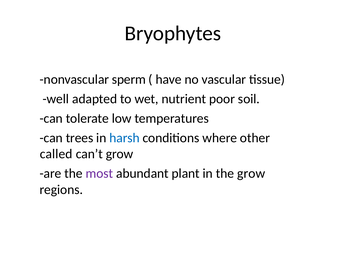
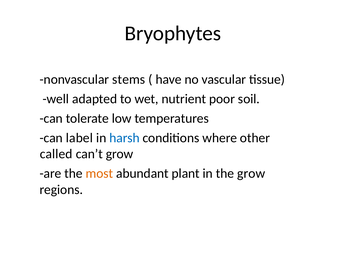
sperm: sperm -> stems (129, 79)
trees: trees -> label (79, 138)
most colour: purple -> orange (99, 173)
